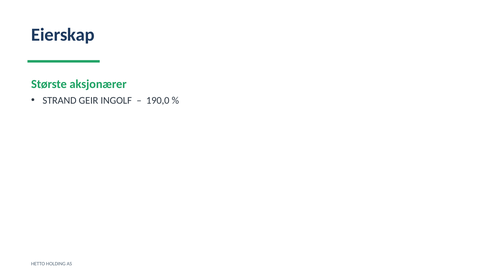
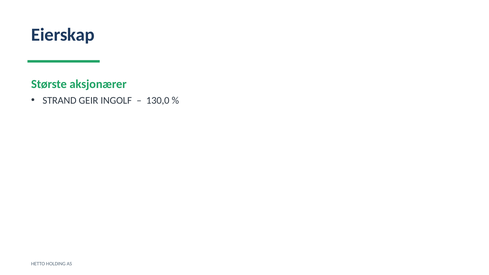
190,0: 190,0 -> 130,0 (158, 101)
